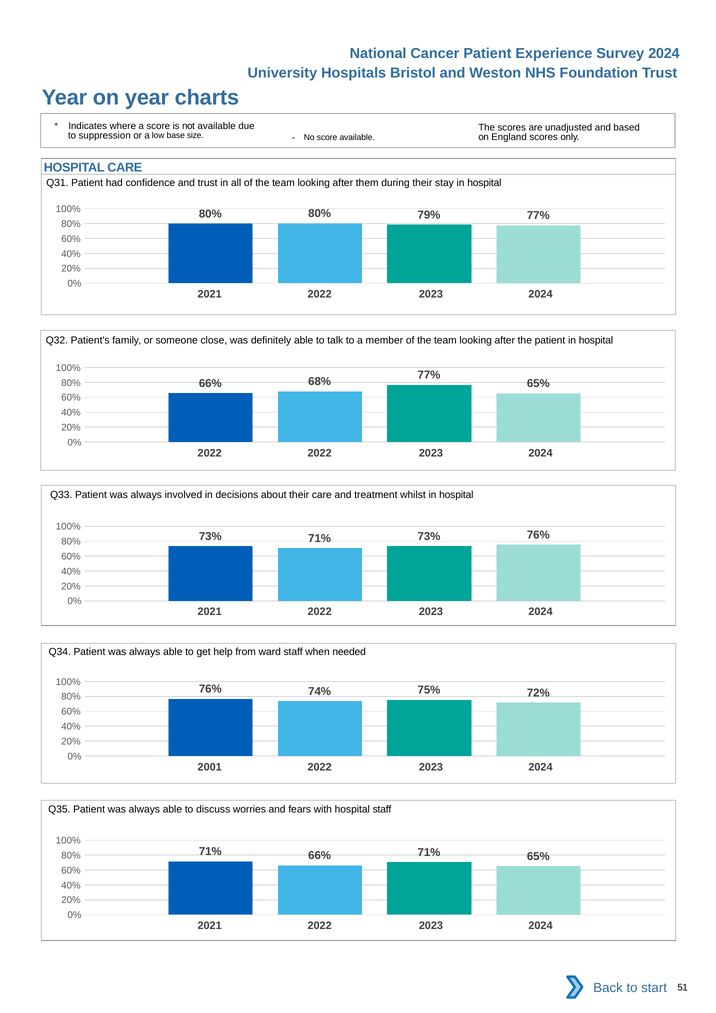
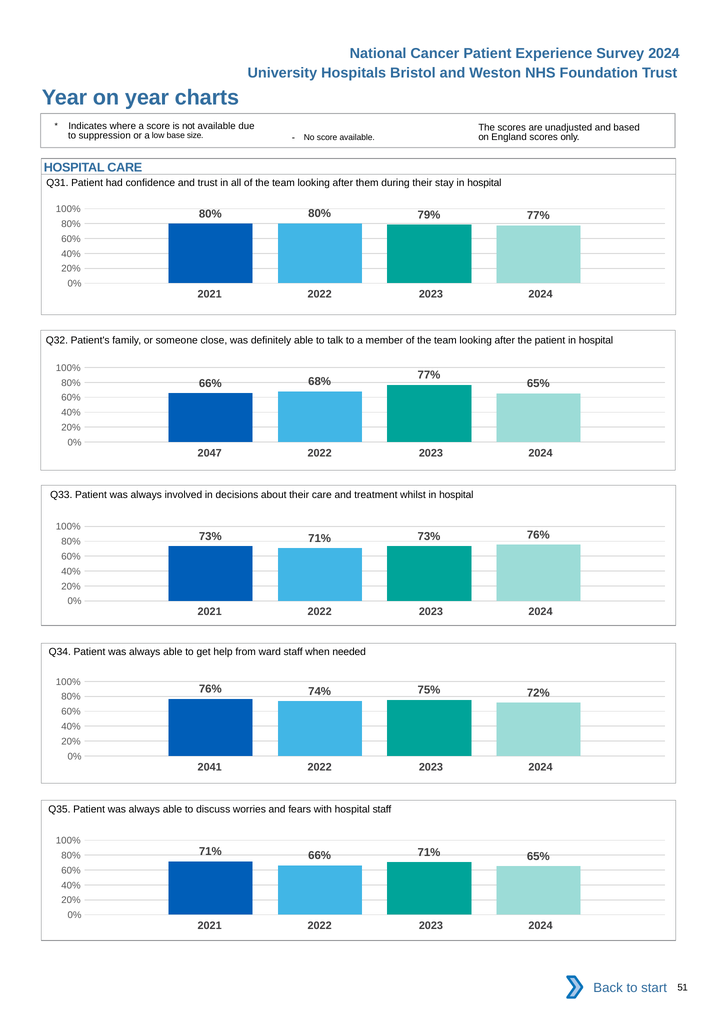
2022: 2022 -> 2047 (210, 453)
2001: 2001 -> 2041 (210, 768)
